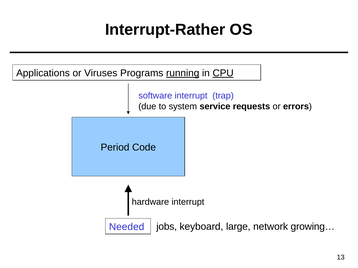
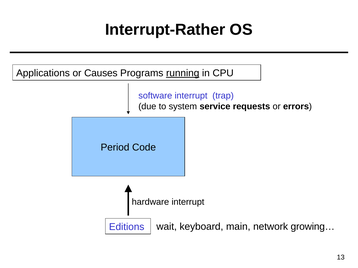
Viruses: Viruses -> Causes (101, 73)
CPU underline: present -> none (223, 73)
jobs: jobs -> wait (167, 227)
large: large -> main (238, 227)
Needed: Needed -> Editions (127, 227)
